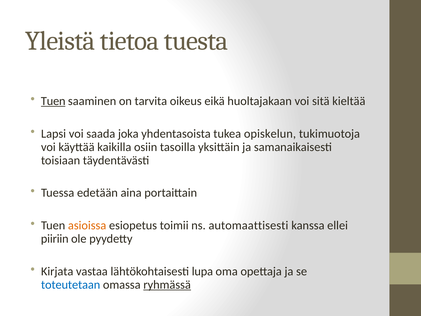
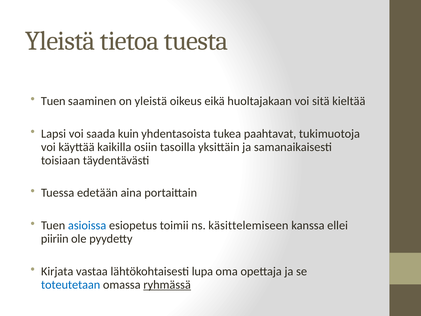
Tuen underline: present -> none (53, 101)
on tarvita: tarvita -> yleistä (151, 101)
joka: joka -> kuin (128, 134)
opiskelun: opiskelun -> paahtavat (270, 134)
asioissa colour: orange -> blue (87, 225)
automaattisesti: automaattisesti -> käsittelemiseen (248, 225)
